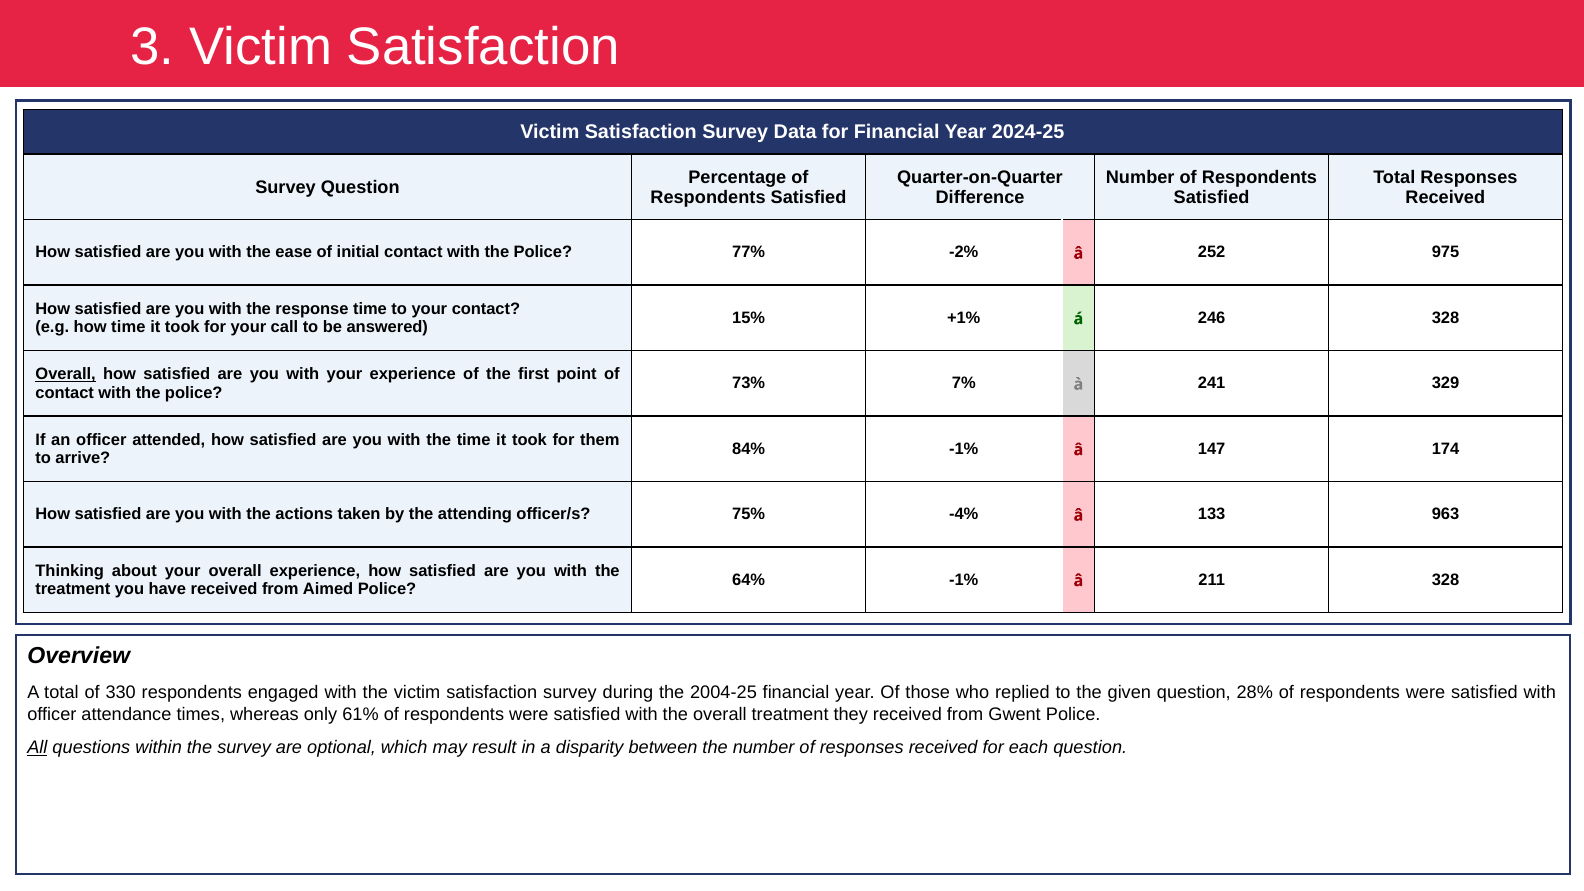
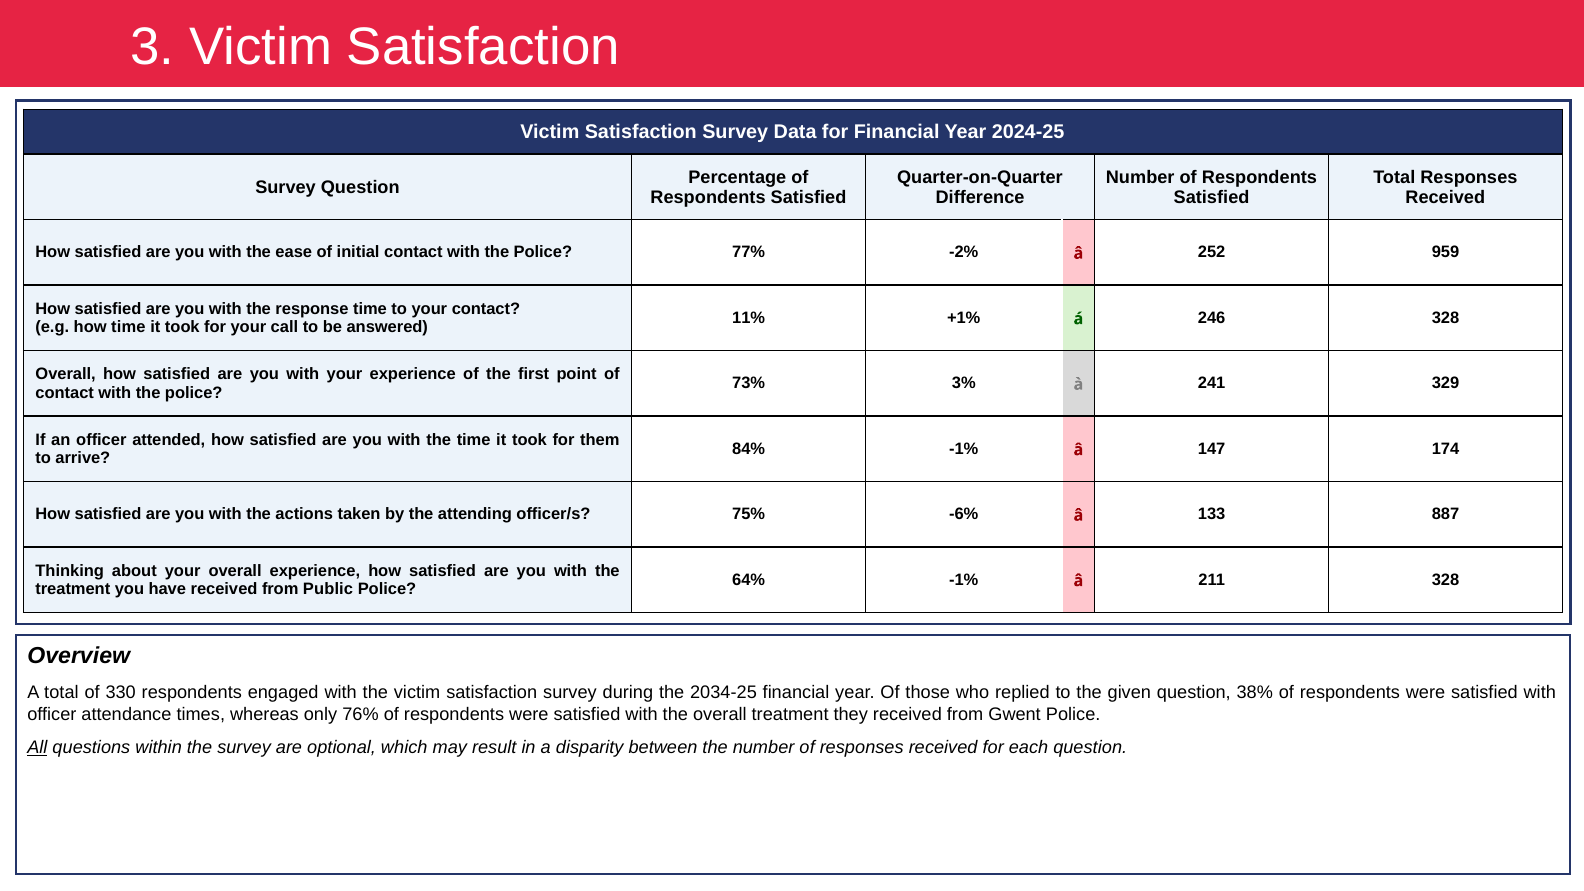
975: 975 -> 959 (1446, 253)
15%: 15% -> 11% (749, 318)
Overall underline: present -> none (66, 374)
7%: 7% -> 3% (964, 384)
-4%: -4% -> -6% (964, 514)
963: 963 -> 887 (1446, 514)
Aimed: Aimed -> Public (328, 589)
2004-25: 2004-25 -> 2034-25 (724, 692)
28%: 28% -> 38% (1255, 692)
61%: 61% -> 76% (360, 714)
